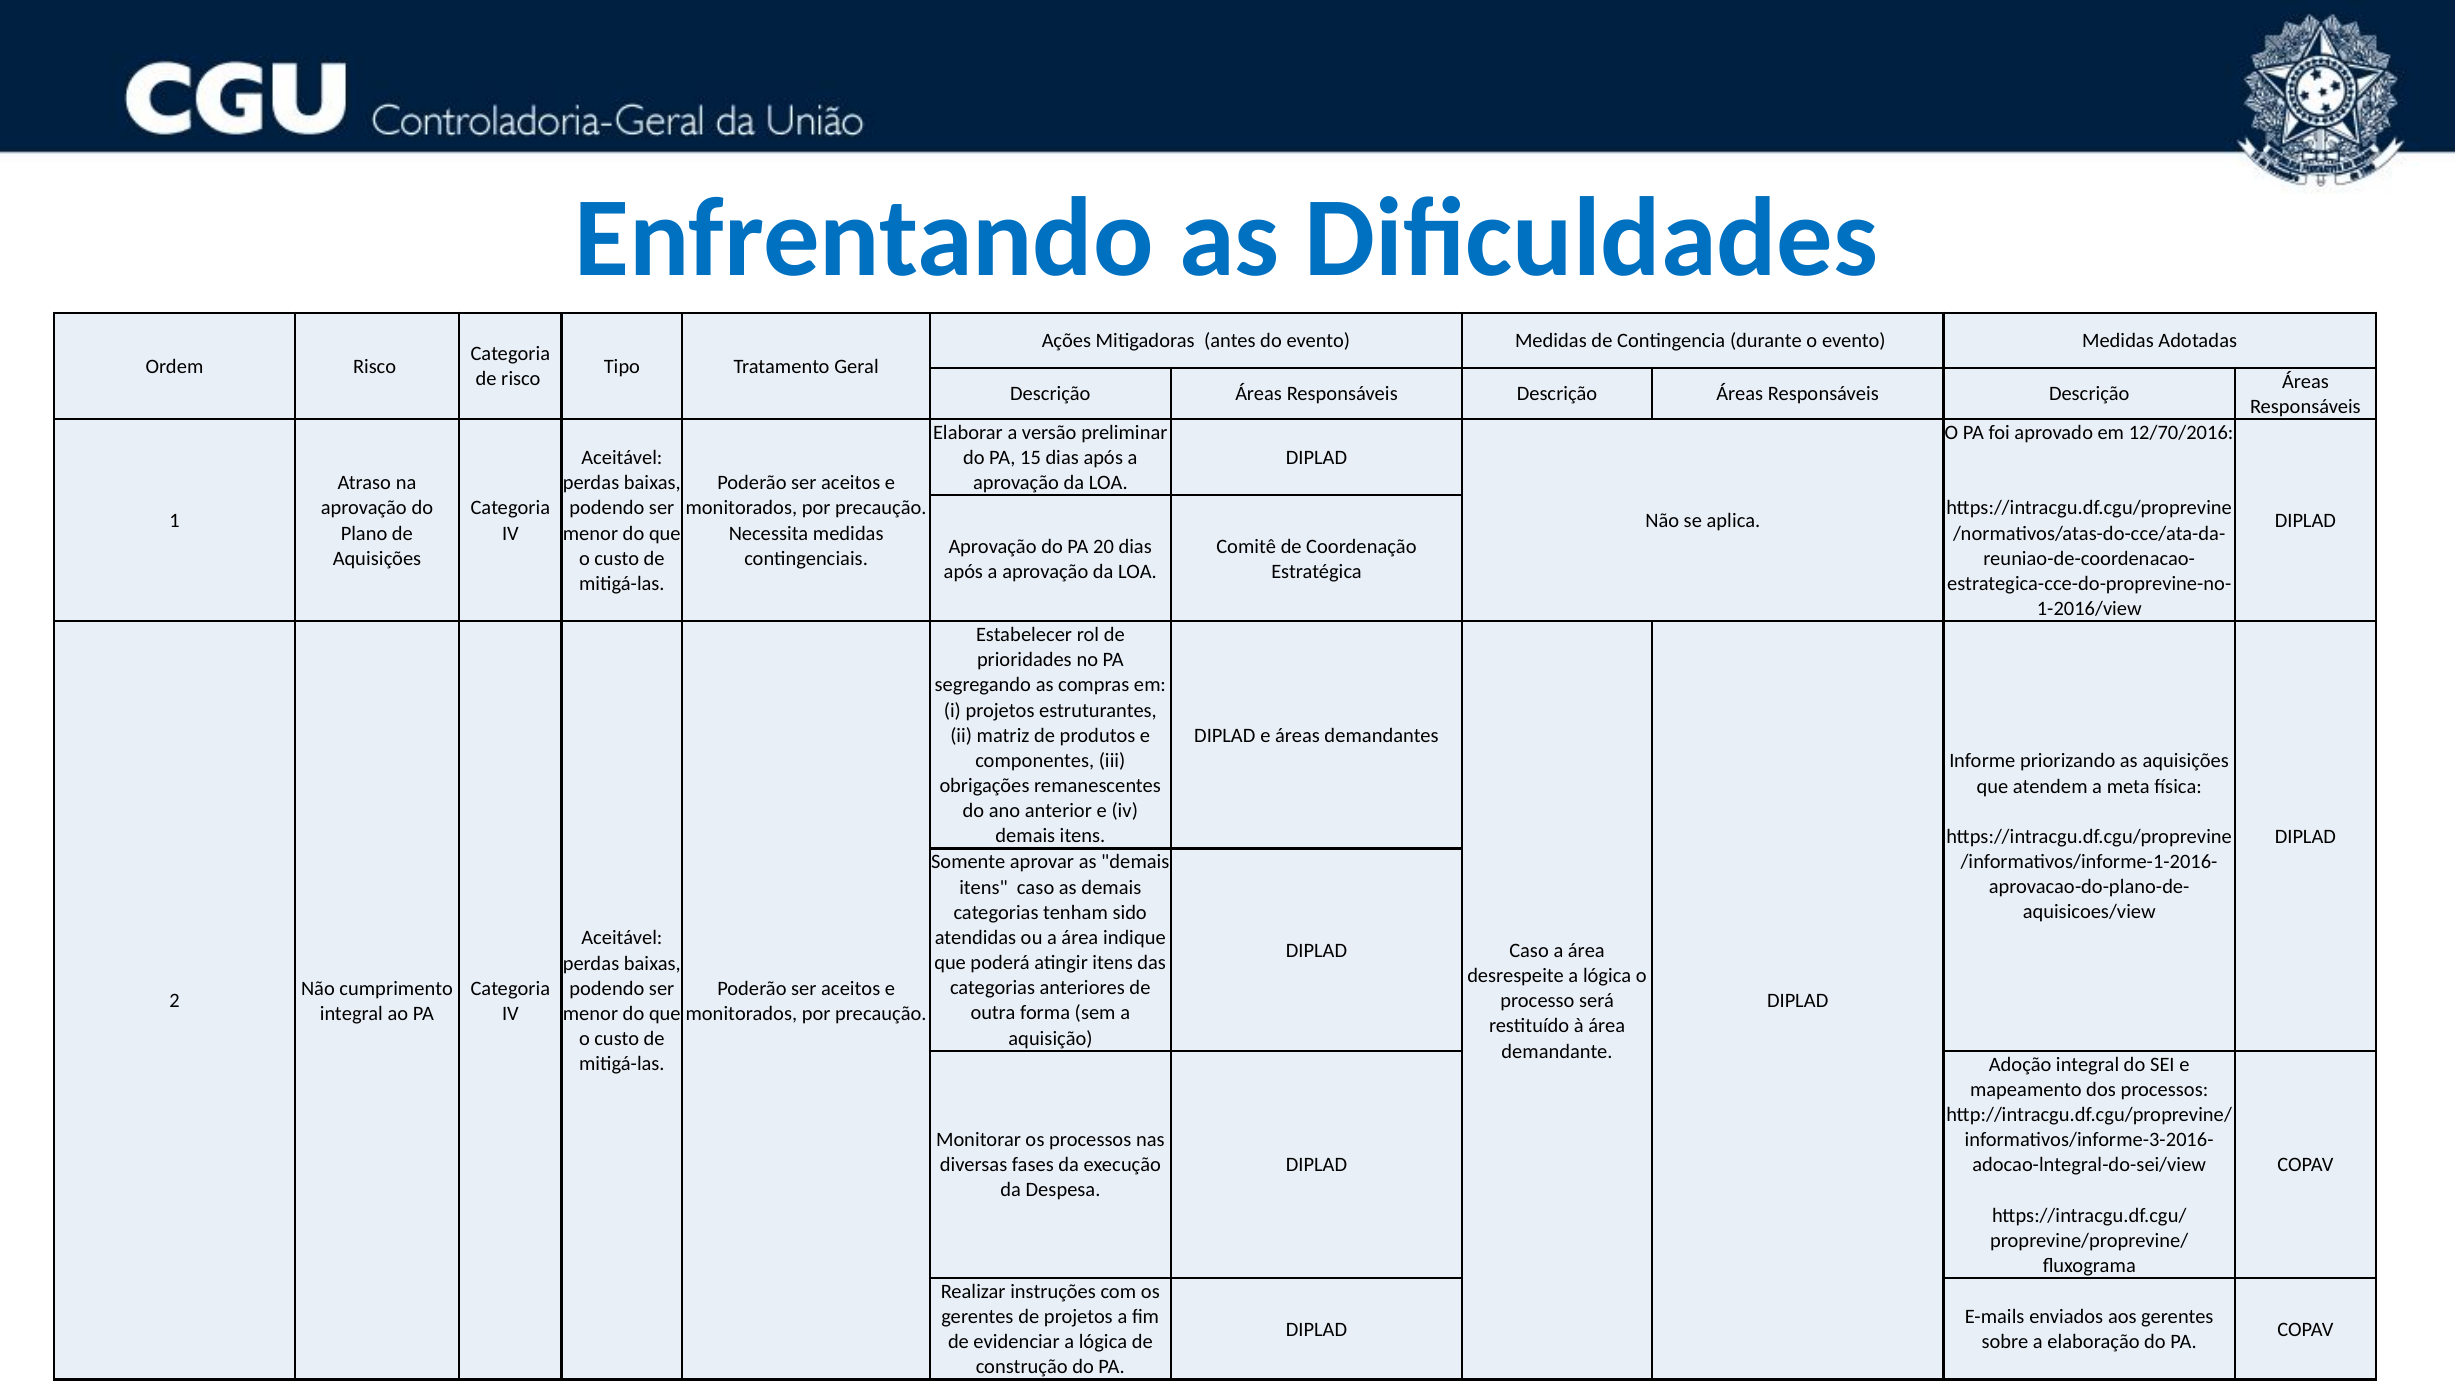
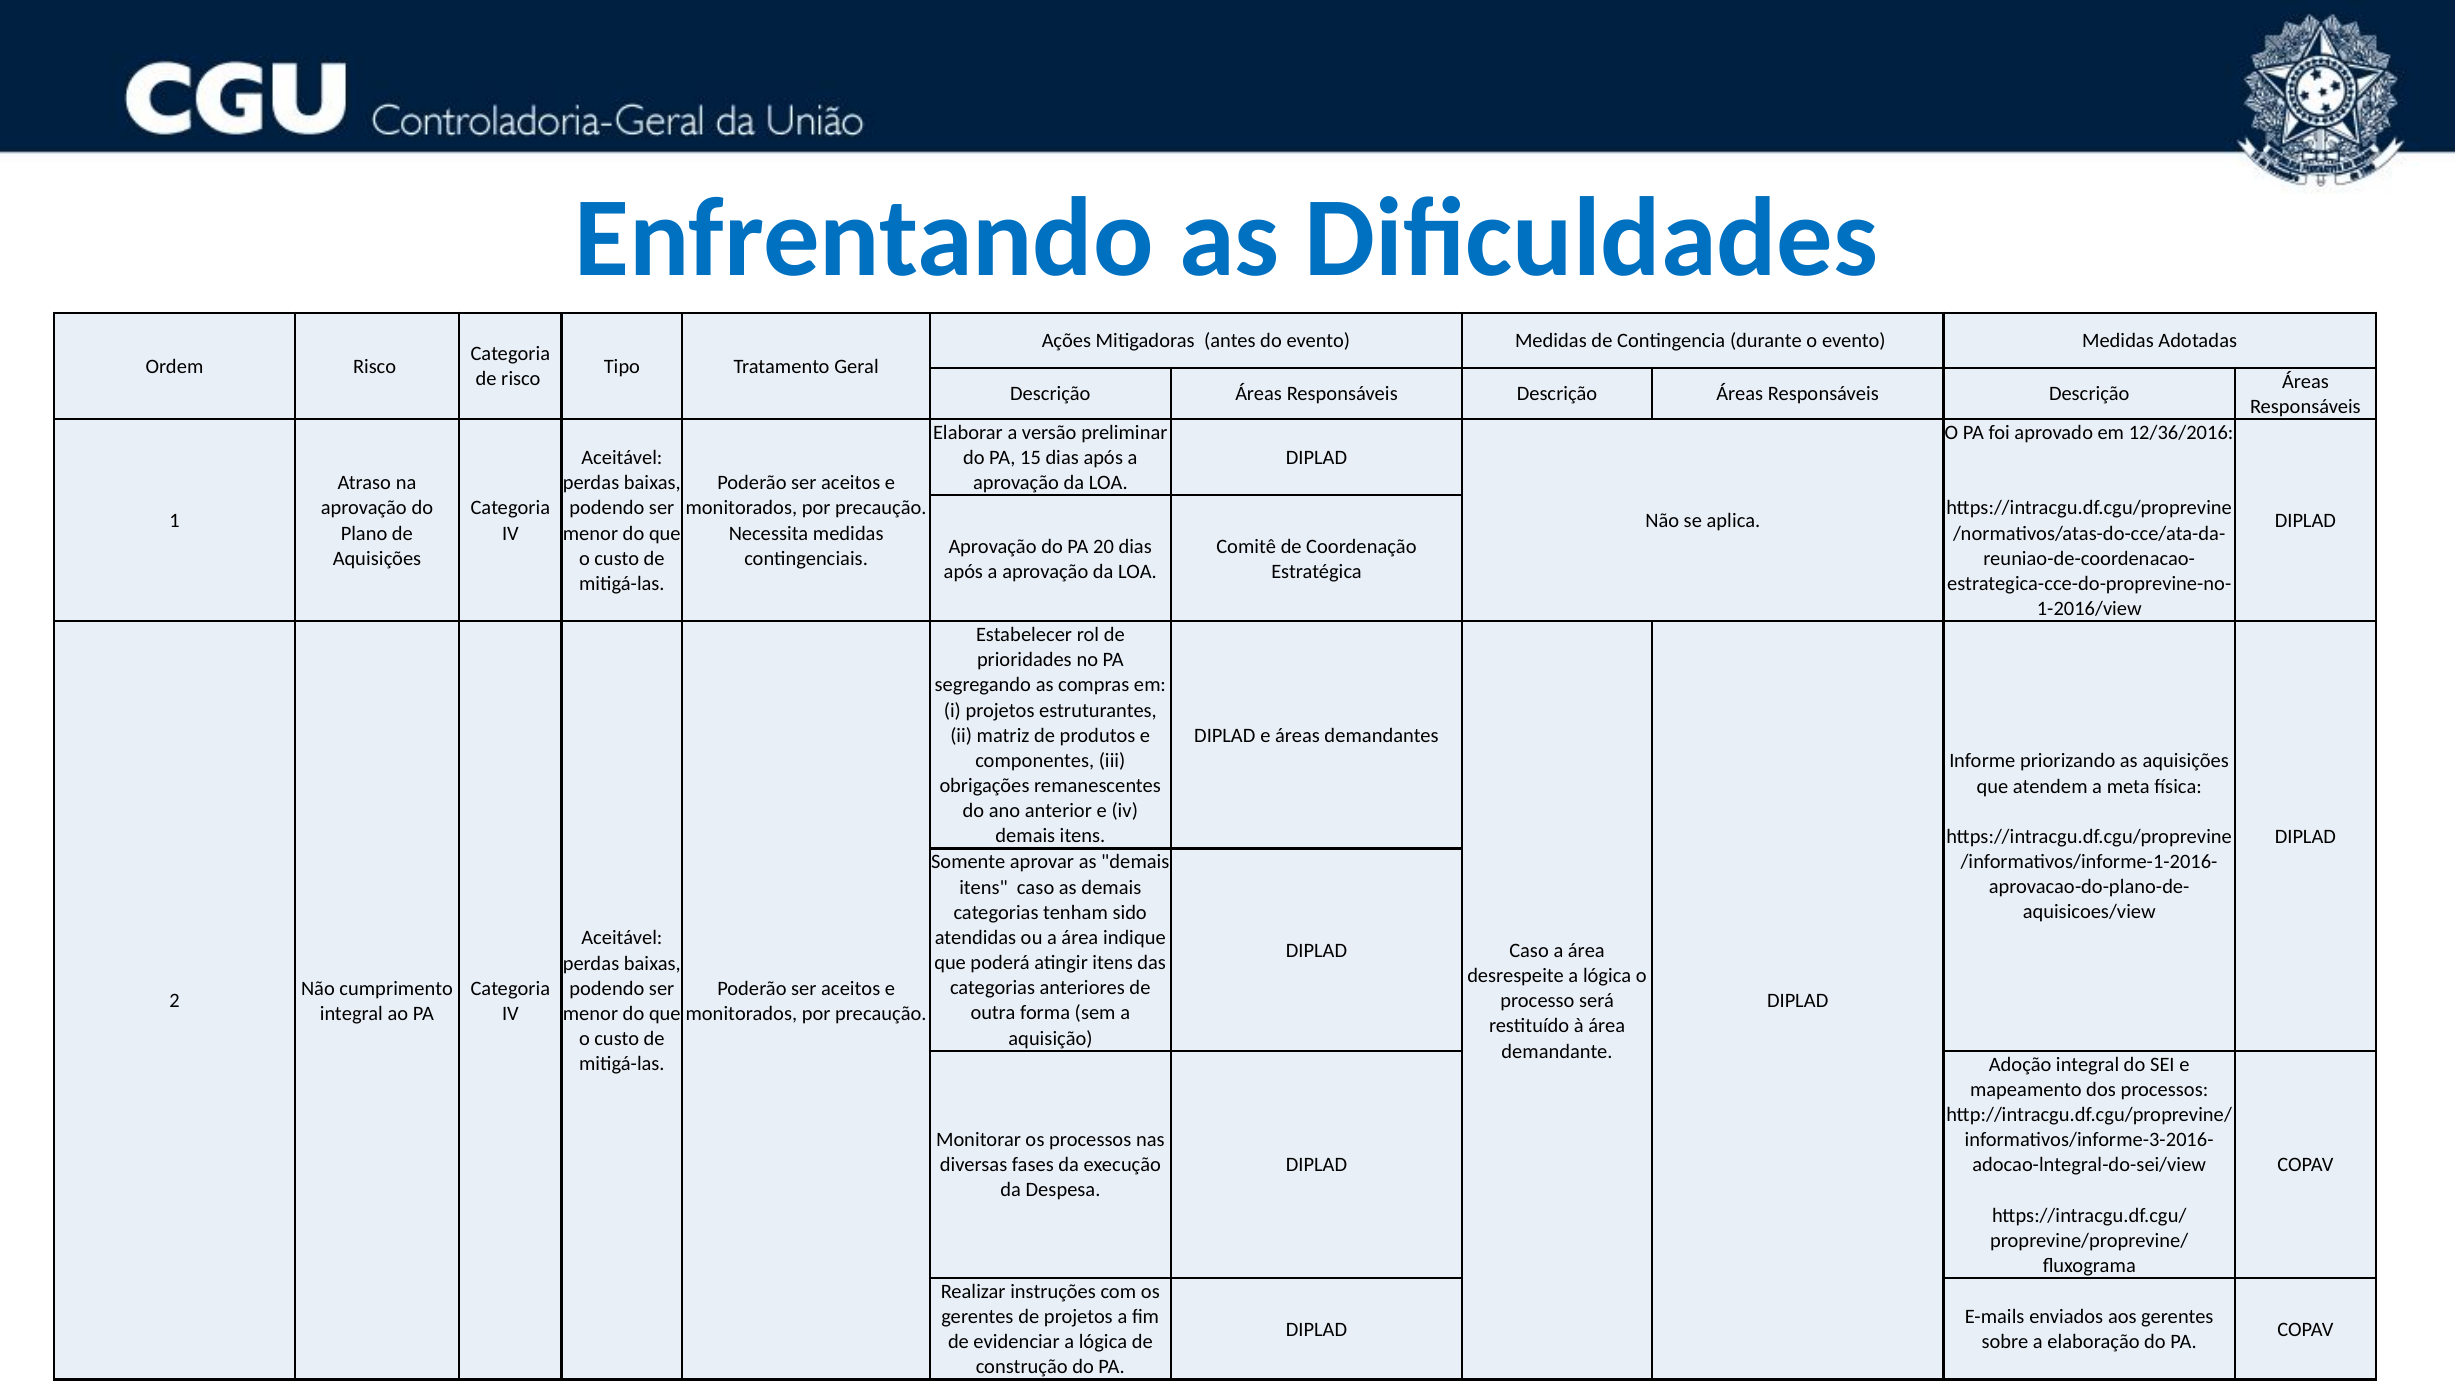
12/70/2016: 12/70/2016 -> 12/36/2016 (2181, 433)
